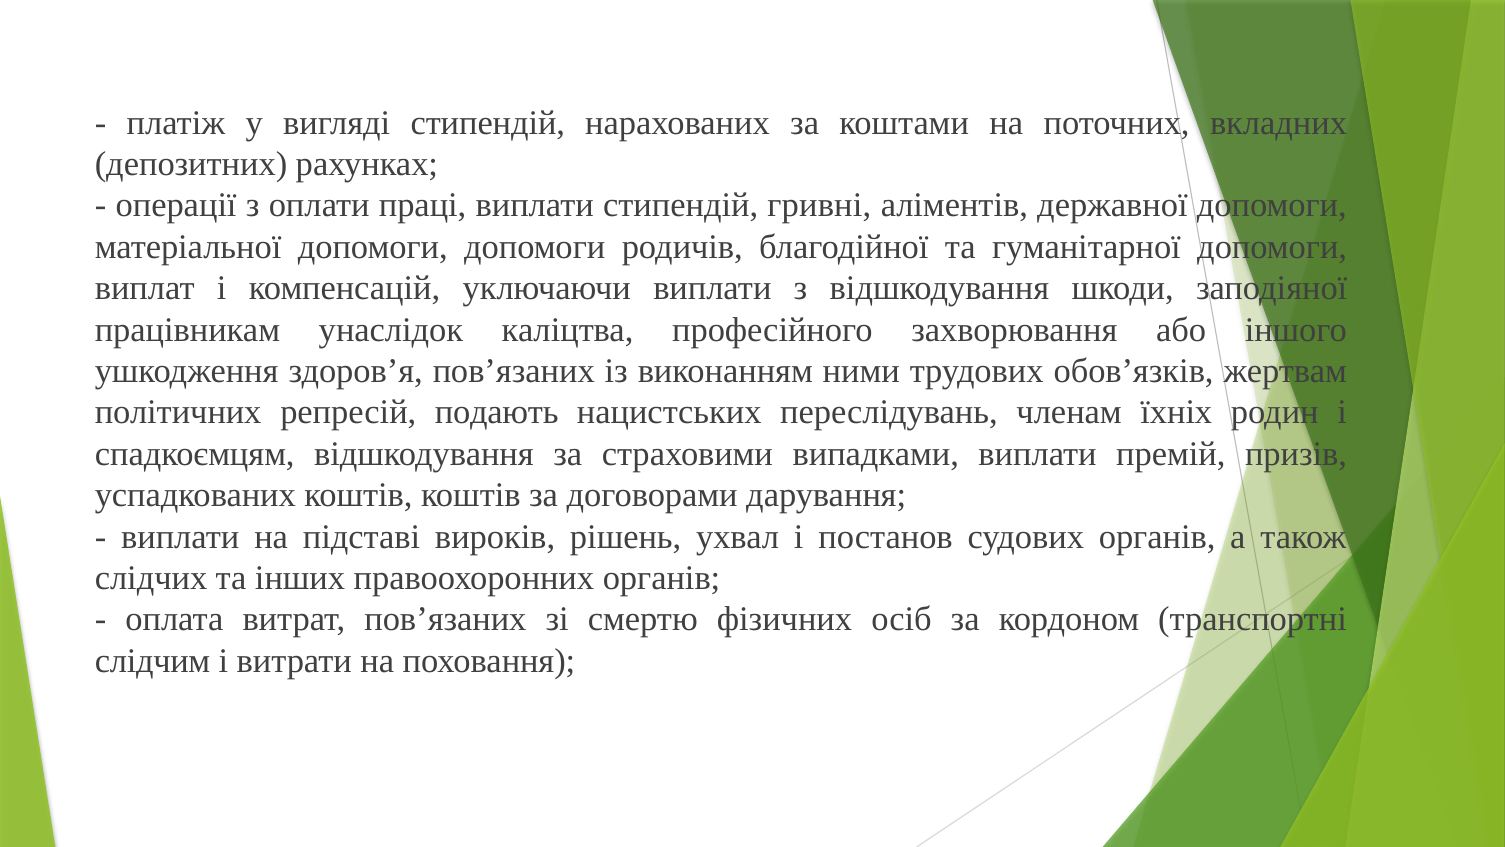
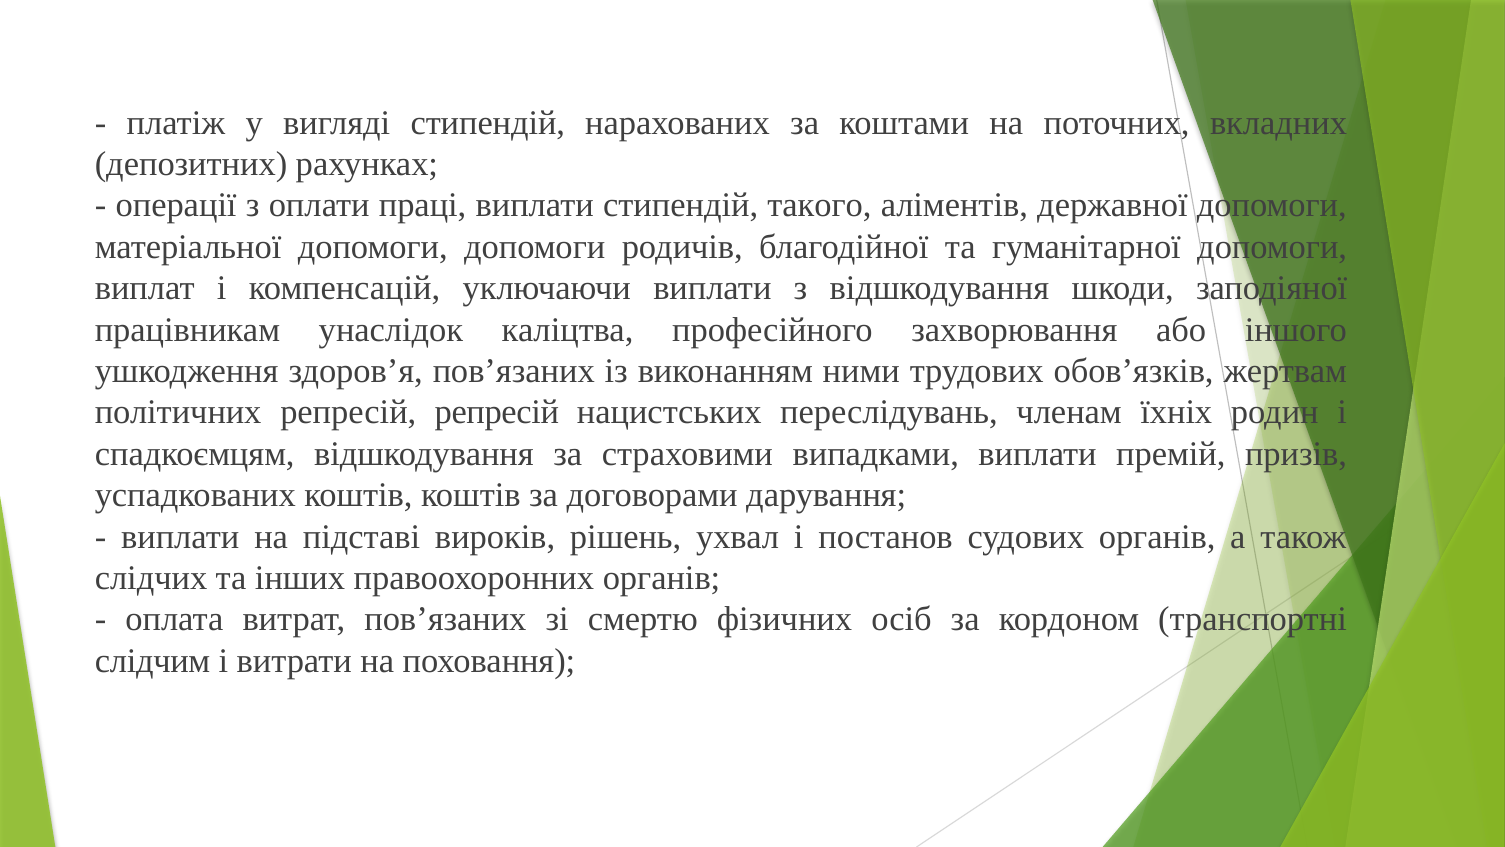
гривні: гривні -> такого (819, 205)
репресій подають: подають -> репресій (497, 412)
